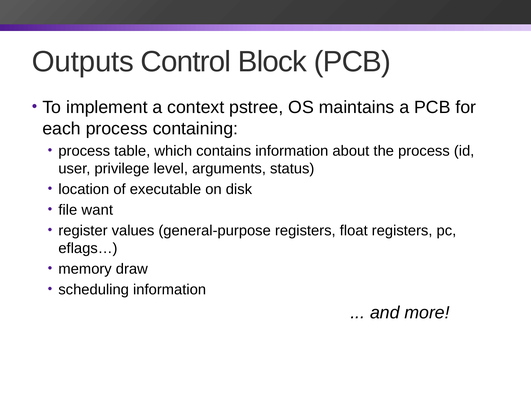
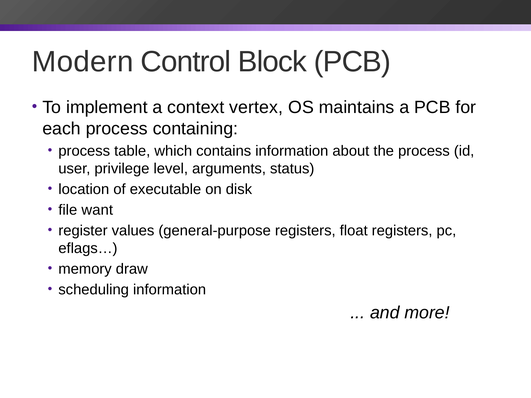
Outputs: Outputs -> Modern (83, 62)
pstree: pstree -> vertex (256, 107)
